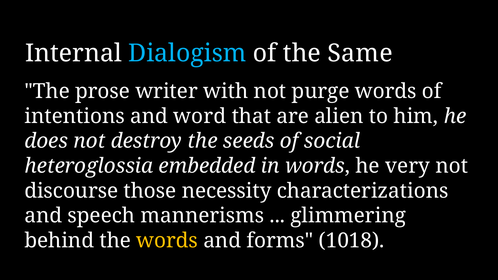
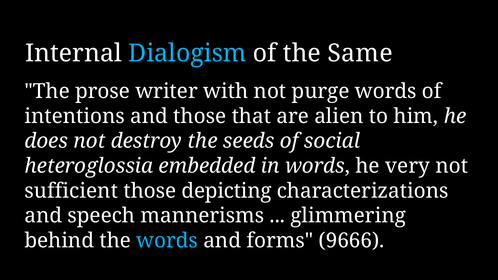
and word: word -> those (200, 116)
discourse: discourse -> sufficient (71, 191)
necessity: necessity -> depicting (227, 191)
words colour: yellow -> light blue (167, 241)
1018: 1018 -> 9666 (352, 241)
